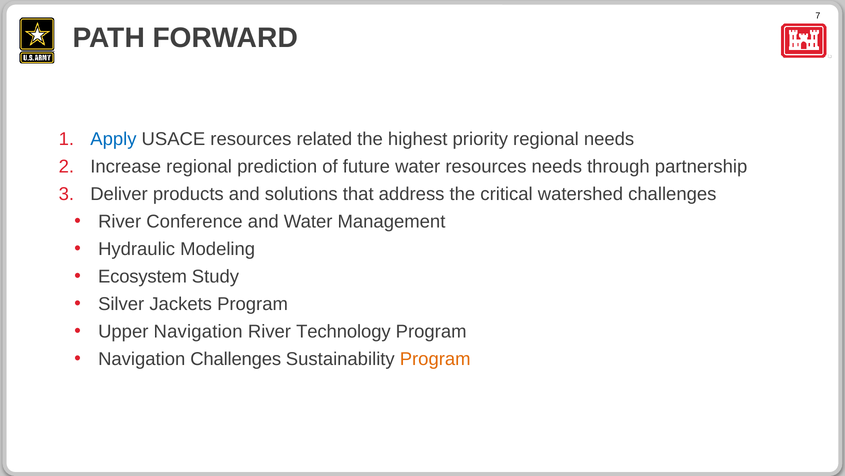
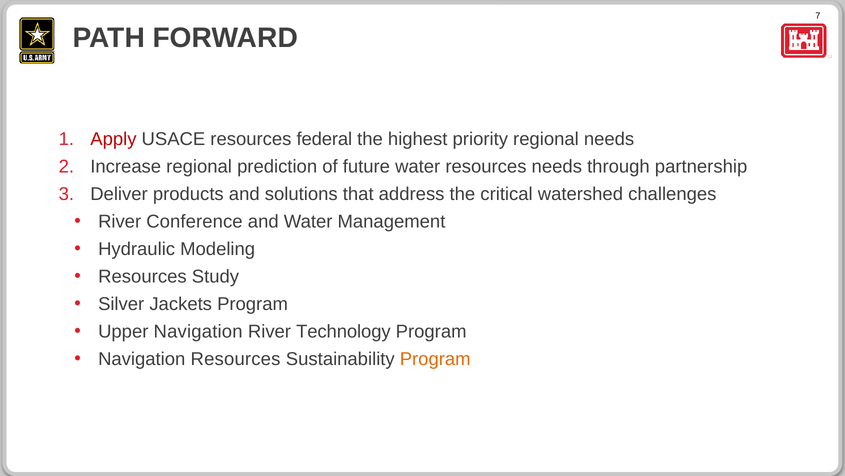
Apply colour: blue -> red (113, 139)
related: related -> federal (324, 139)
Ecosystem: Ecosystem -> Resources (142, 276)
Navigation Challenges: Challenges -> Resources (236, 359)
